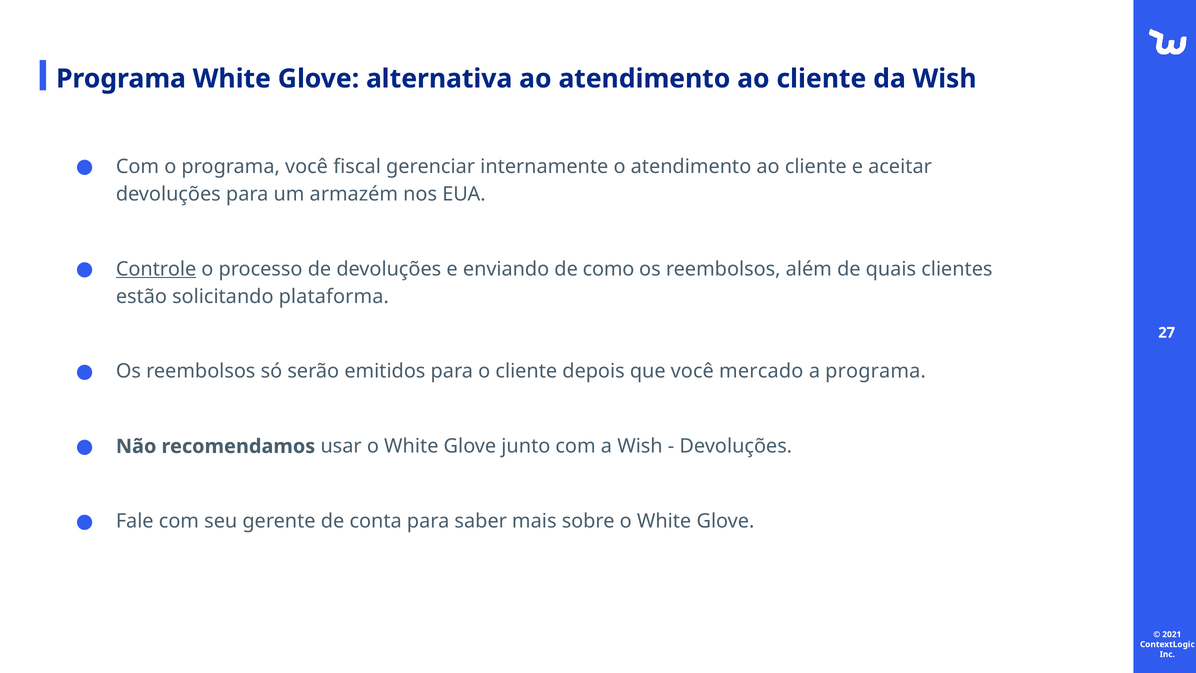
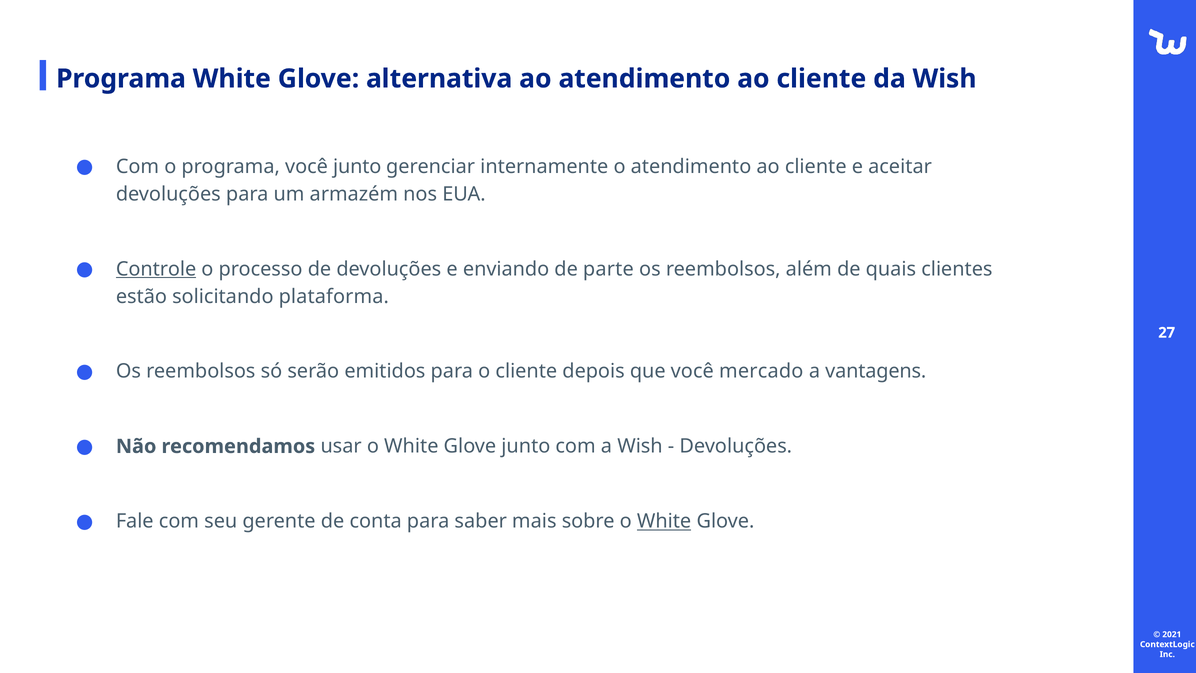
você fiscal: fiscal -> junto (357, 166)
como: como -> parte (608, 269)
a programa: programa -> vantagens (876, 371)
White underline: none -> present (664, 521)
